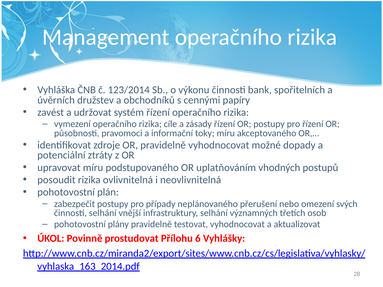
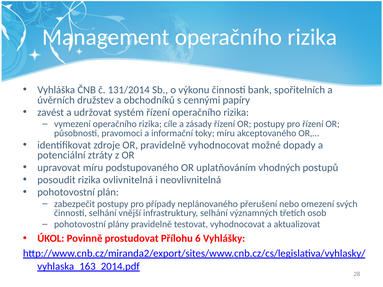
123/2014: 123/2014 -> 131/2014 (129, 90)
